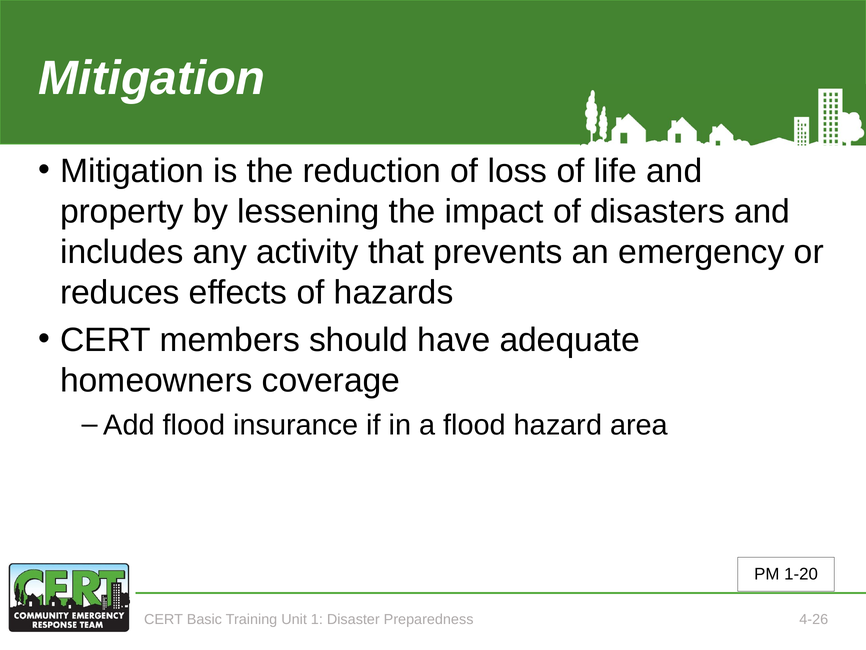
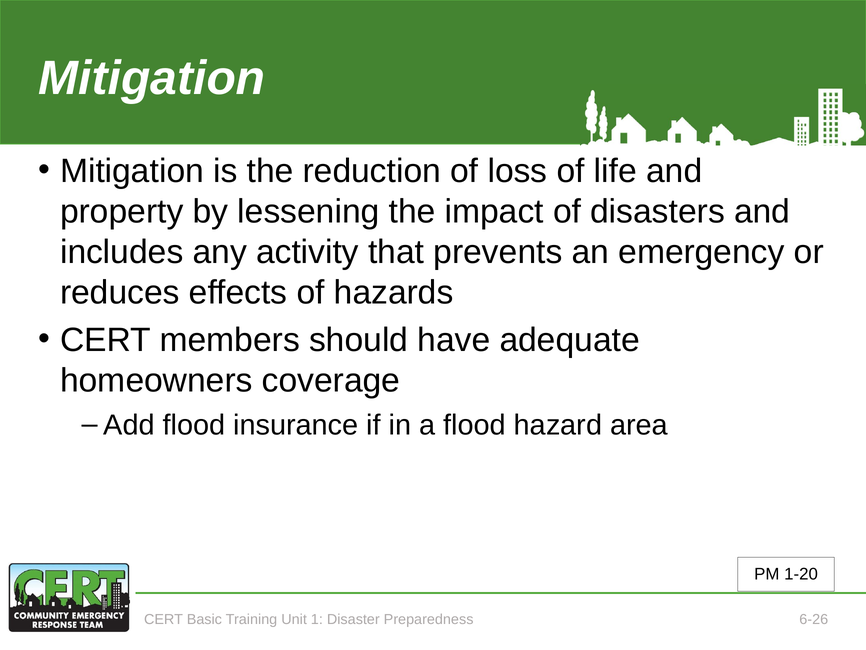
4-26: 4-26 -> 6-26 (814, 619)
